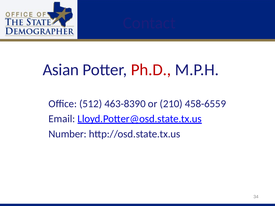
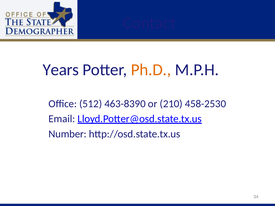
Asian: Asian -> Years (61, 70)
Ph.D colour: red -> orange (151, 70)
458-6559: 458-6559 -> 458-2530 (205, 104)
